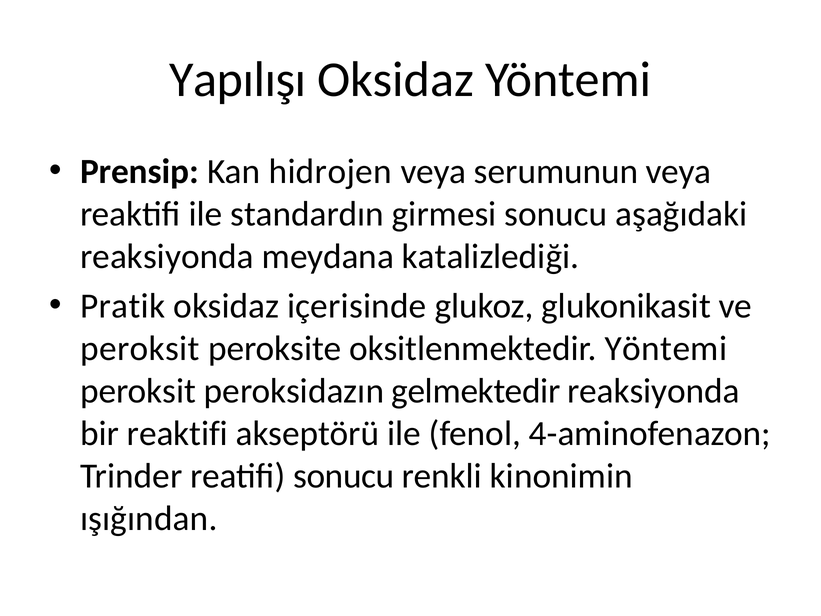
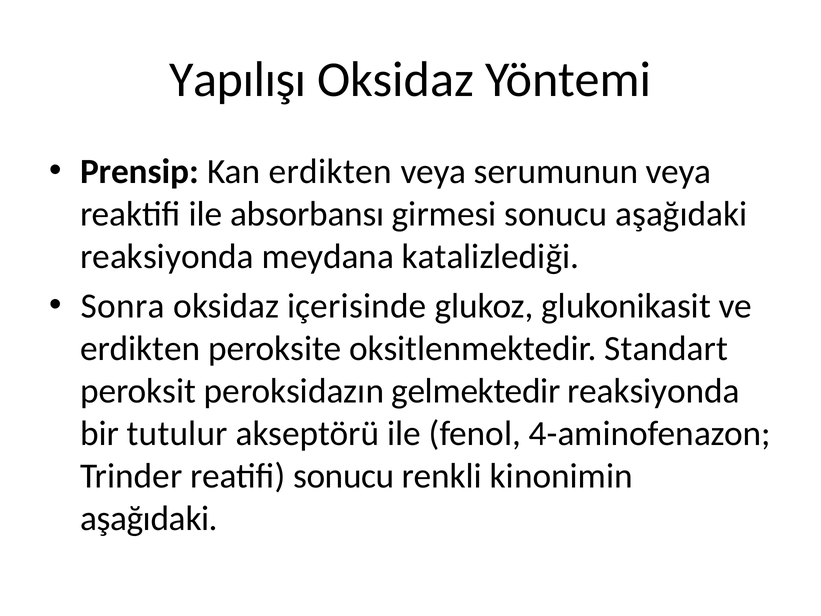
Kan hidrojen: hidrojen -> erdikten (330, 171)
standardın: standardın -> absorbansı (307, 214)
Pratik: Pratik -> Sonra (123, 306)
peroksit: peroksit -> erdikten (140, 349)
oksitlenmektedir Yöntemi: Yöntemi -> Standart (666, 349)
bir reaktifi: reaktifi -> tutulur (177, 433)
ışığından: ışığından -> aşağıdaki (149, 518)
